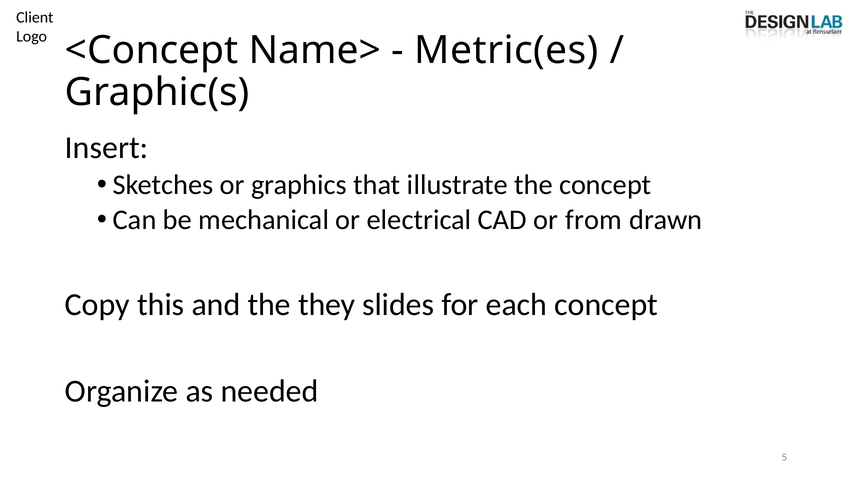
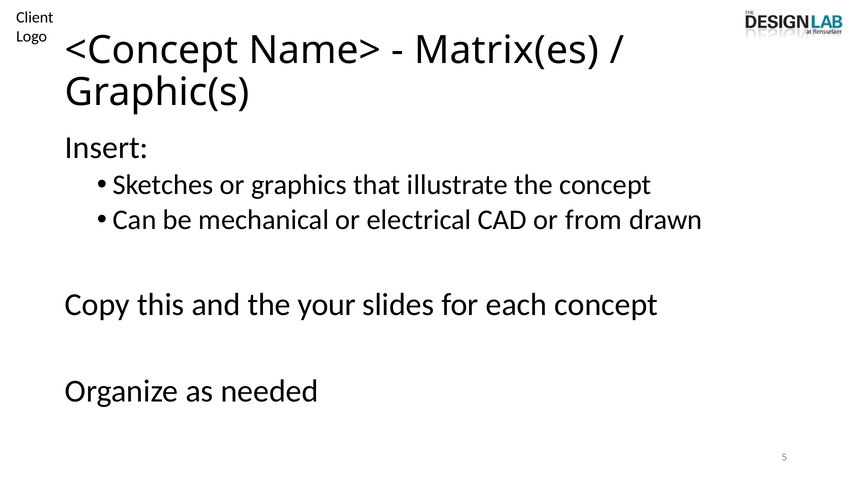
Metric(es: Metric(es -> Matrix(es (507, 50)
they: they -> your (327, 305)
